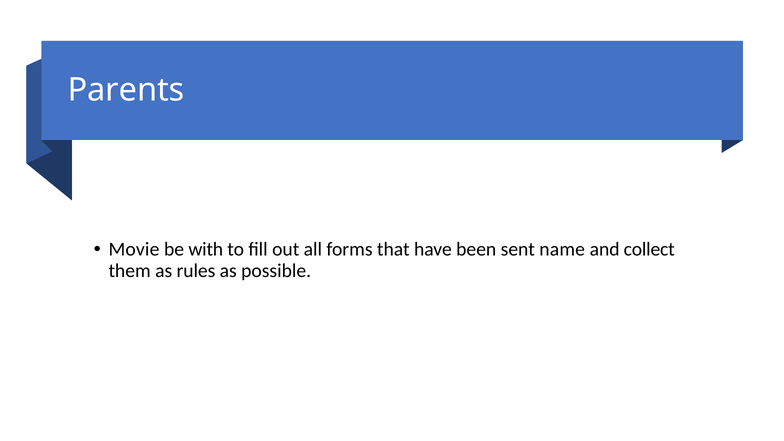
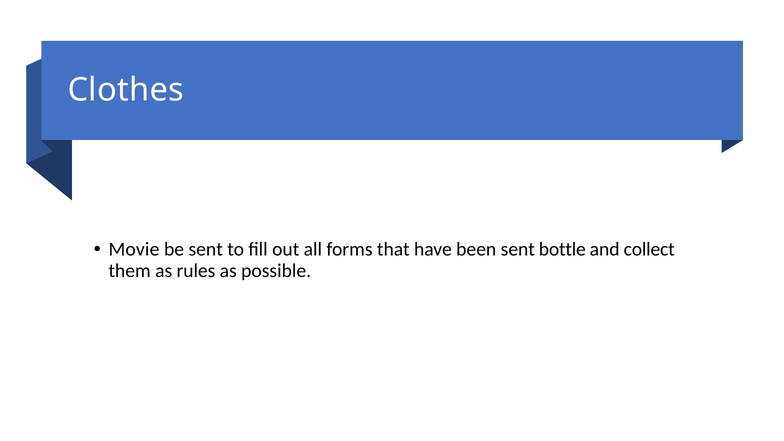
Parents: Parents -> Clothes (126, 90)
be with: with -> sent (206, 249)
name: name -> bottle (562, 249)
